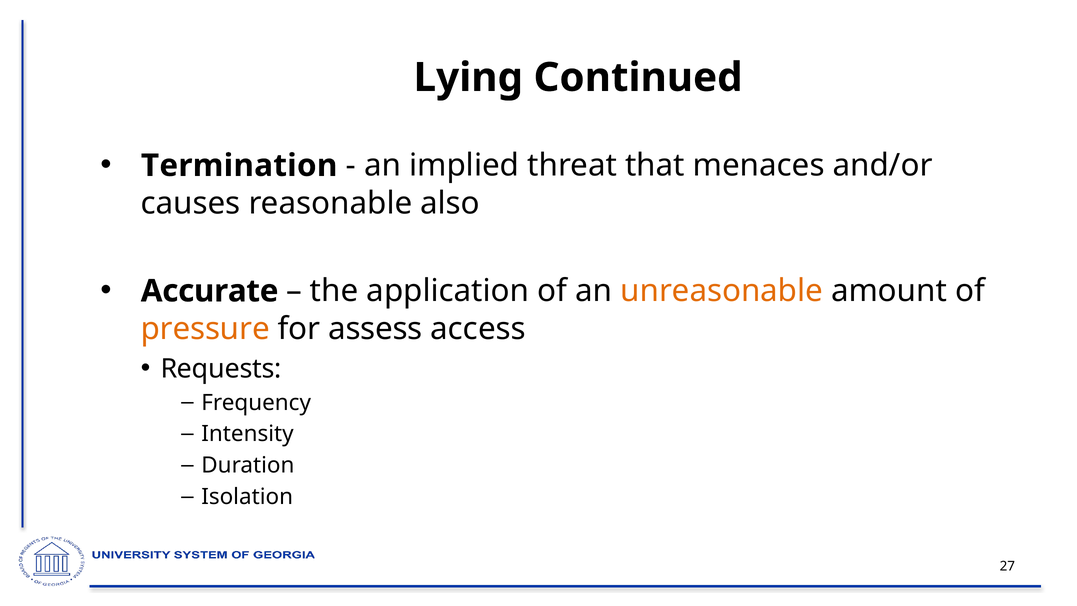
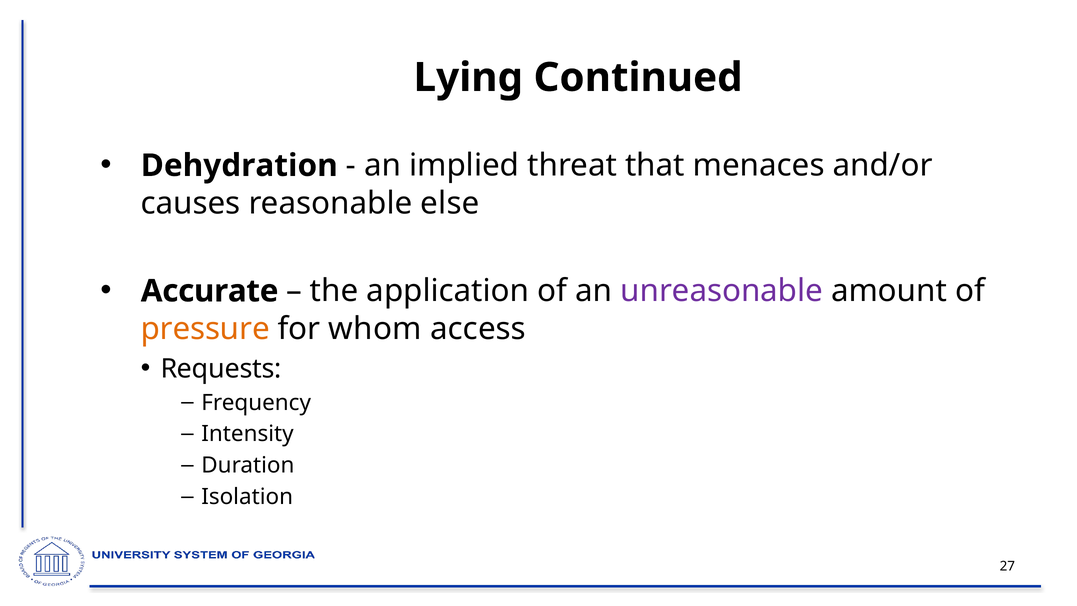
Termination: Termination -> Dehydration (239, 166)
also: also -> else (450, 203)
unreasonable colour: orange -> purple (722, 291)
assess: assess -> whom (375, 329)
